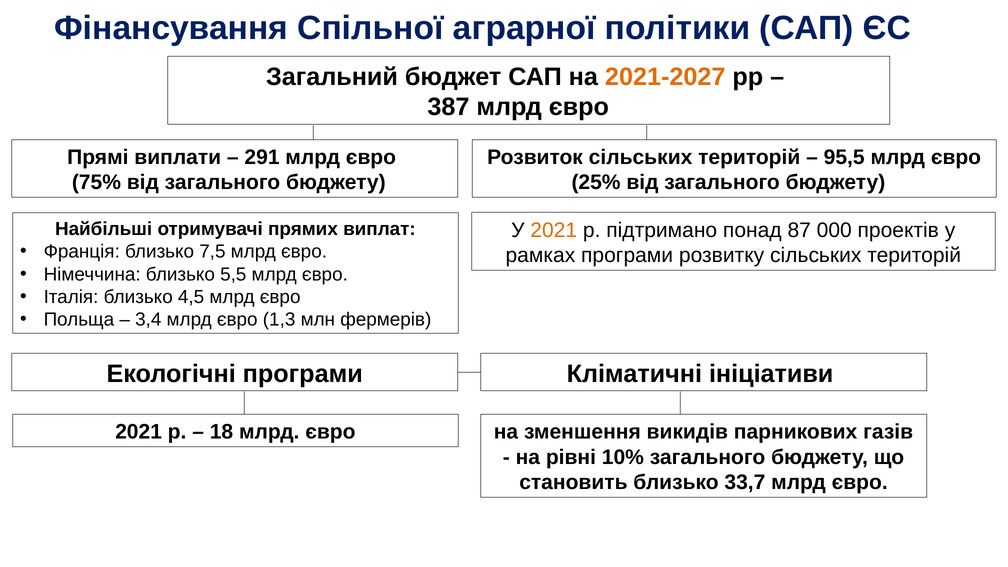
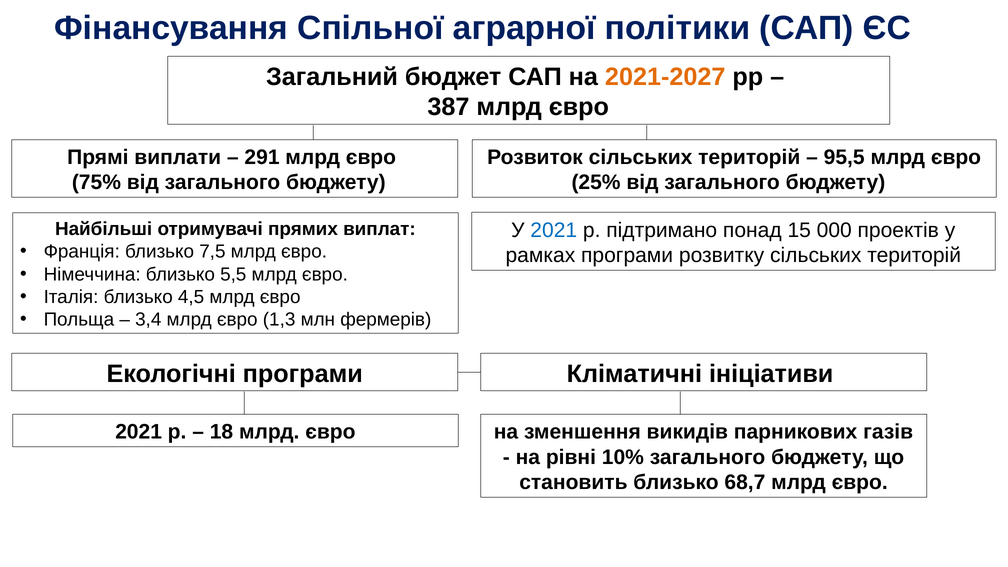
2021 colour: orange -> blue (554, 230)
87: 87 -> 15 (799, 230)
33,7: 33,7 -> 68,7 (745, 482)
